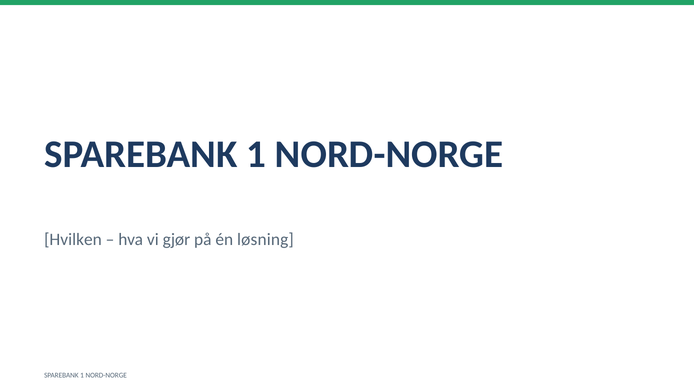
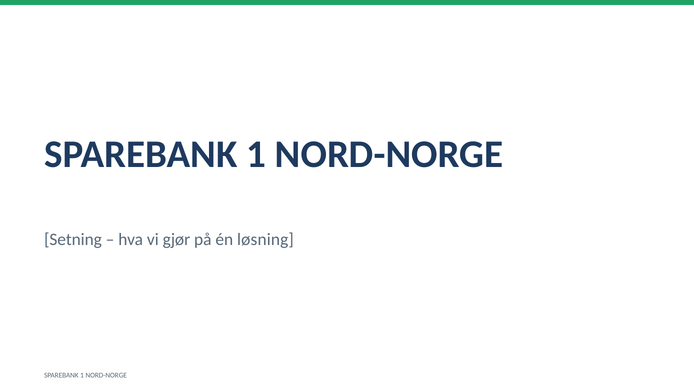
Hvilken: Hvilken -> Setning (73, 239)
